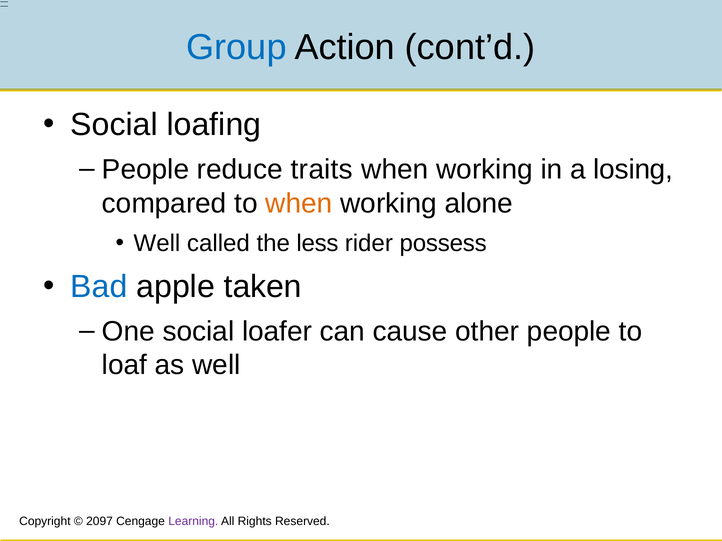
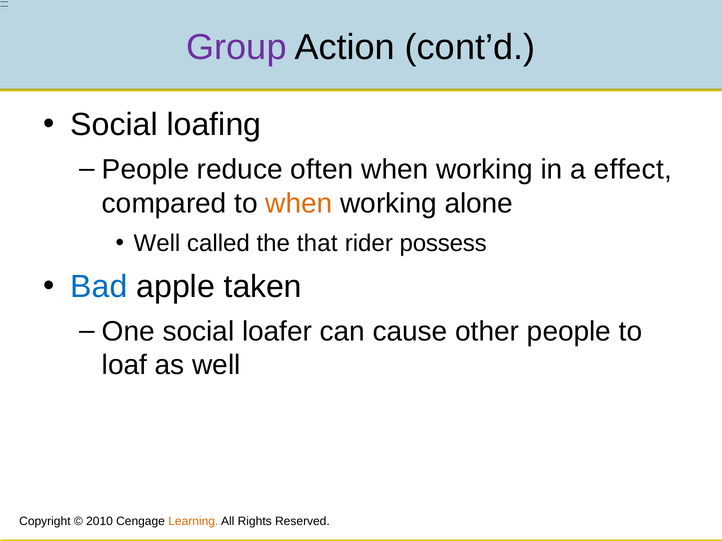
Group colour: blue -> purple (237, 48)
traits: traits -> often (322, 170)
losing: losing -> effect (633, 170)
less: less -> that (317, 244)
2097: 2097 -> 2010 (100, 522)
Learning colour: purple -> orange (193, 522)
